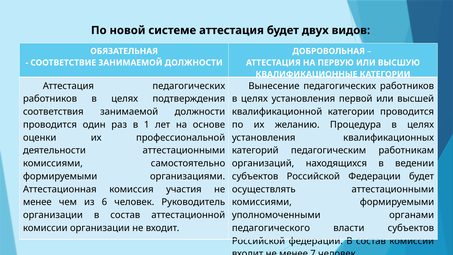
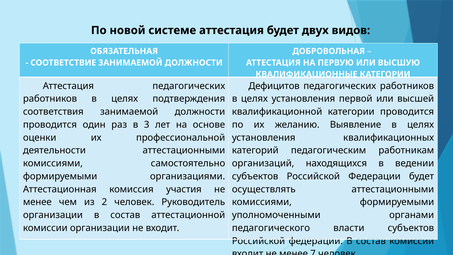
Вынесение: Вынесение -> Дефицитов (274, 86)
1: 1 -> 3 (147, 125)
Процедура: Процедура -> Выявление (356, 125)
6: 6 -> 2 (104, 202)
